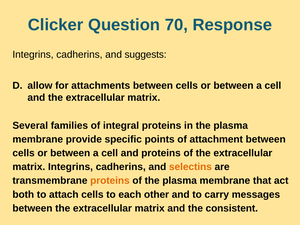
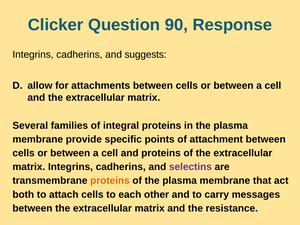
70: 70 -> 90 (176, 25)
selectins colour: orange -> purple (190, 167)
consistent: consistent -> resistance (232, 208)
